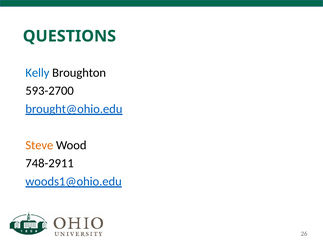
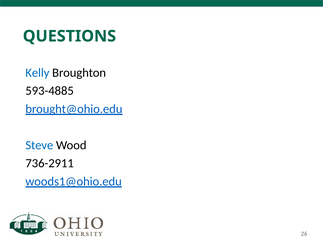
593-2700: 593-2700 -> 593-4885 (50, 91)
Steve colour: orange -> blue (39, 145)
748-2911: 748-2911 -> 736-2911 (50, 163)
